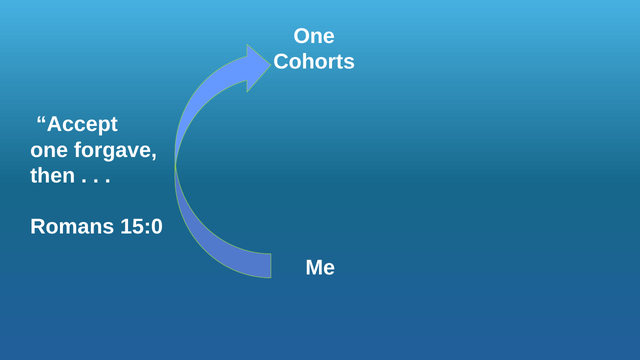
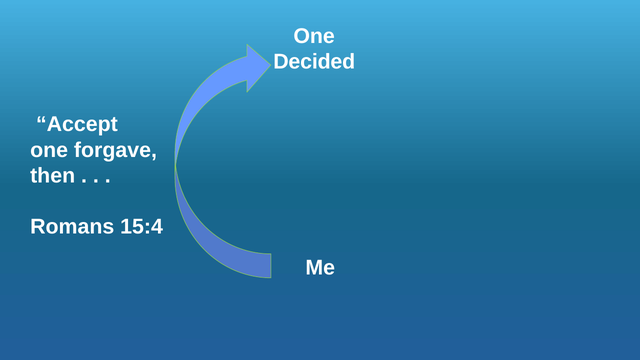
Cohorts: Cohorts -> Decided (314, 62)
15:0: 15:0 -> 15:4 (142, 227)
